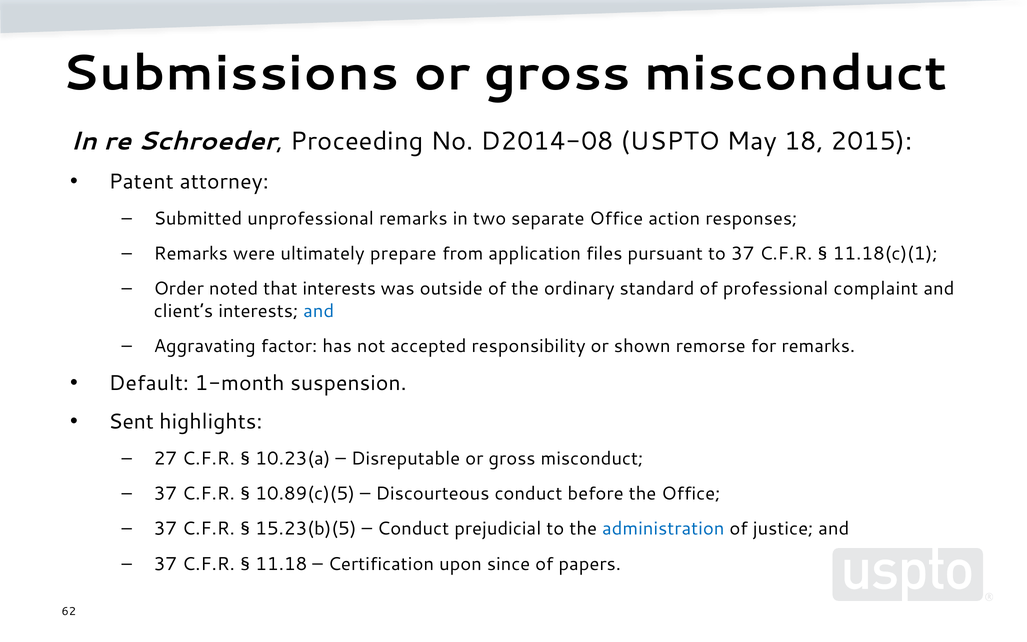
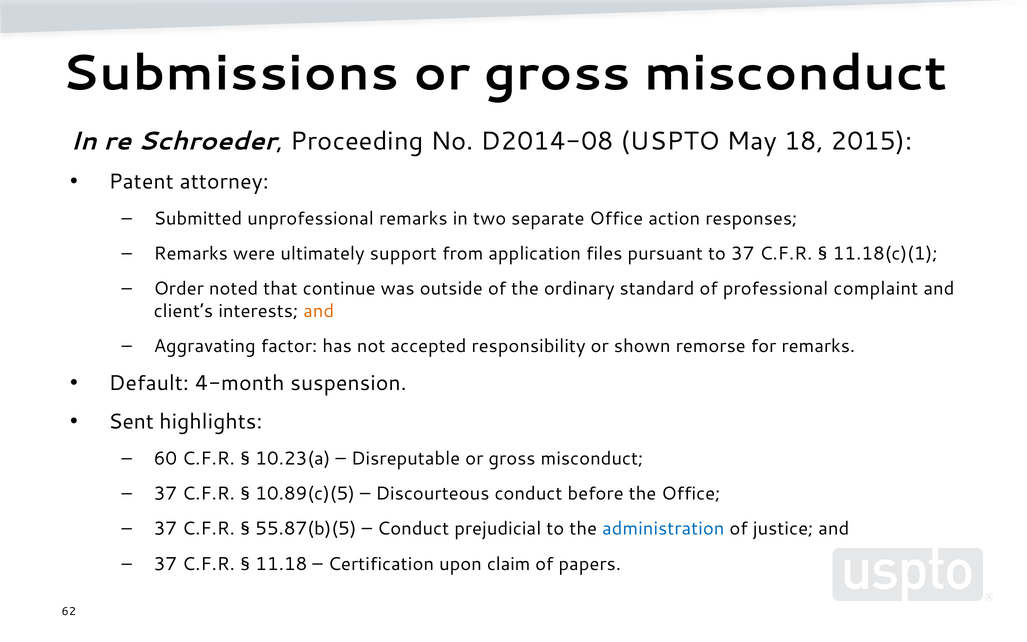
prepare: prepare -> support (403, 254)
that interests: interests -> continue (339, 289)
and colour: blue -> orange (319, 311)
1-month: 1-month -> 4-month (240, 383)
27: 27 -> 60 (165, 458)
15.23(b)(5: 15.23(b)(5 -> 55.87(b)(5 (306, 529)
since: since -> claim (509, 564)
